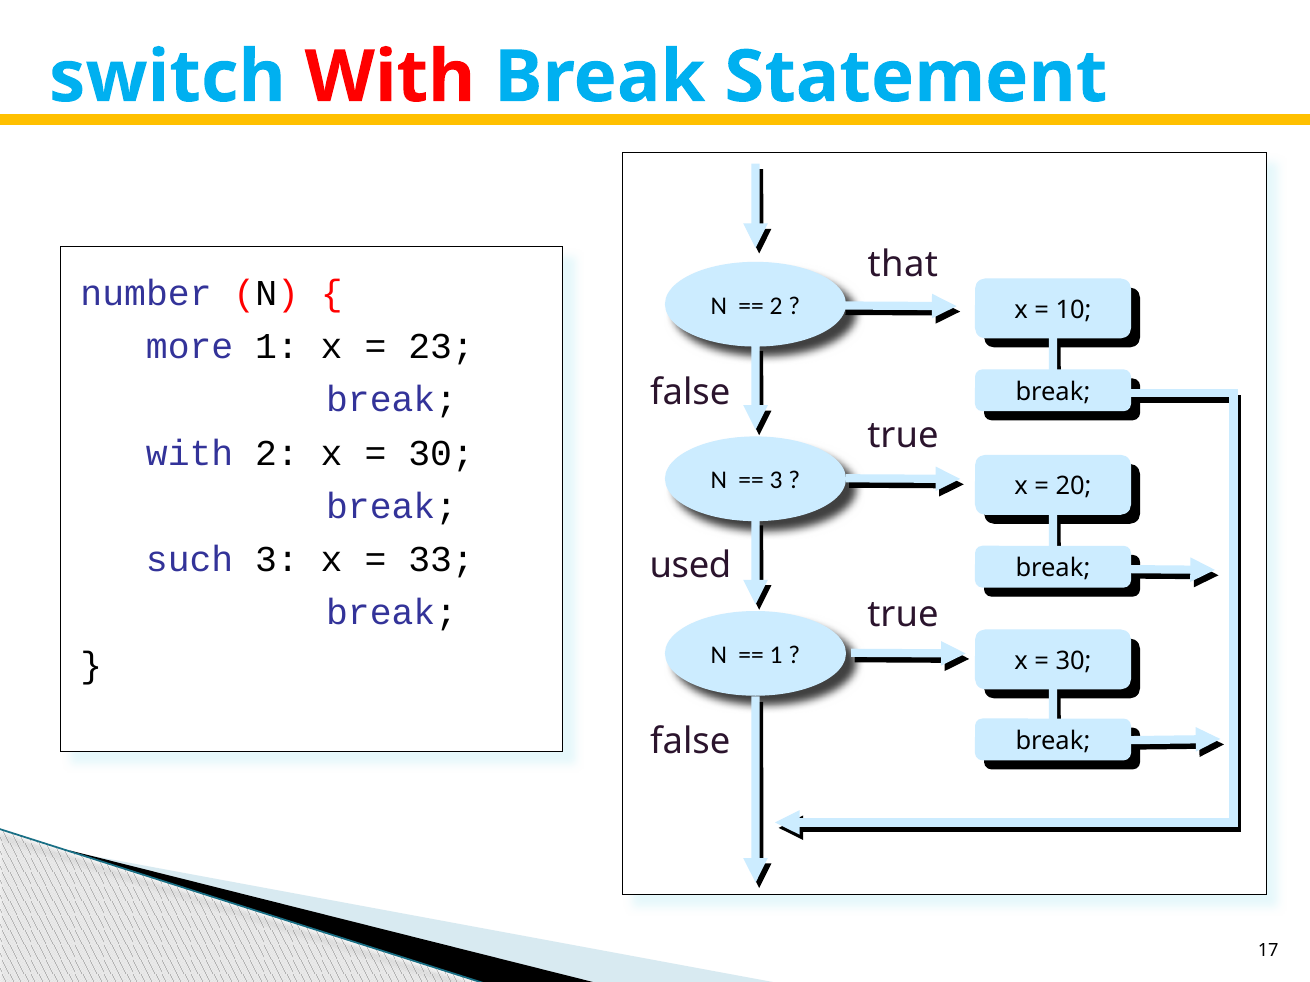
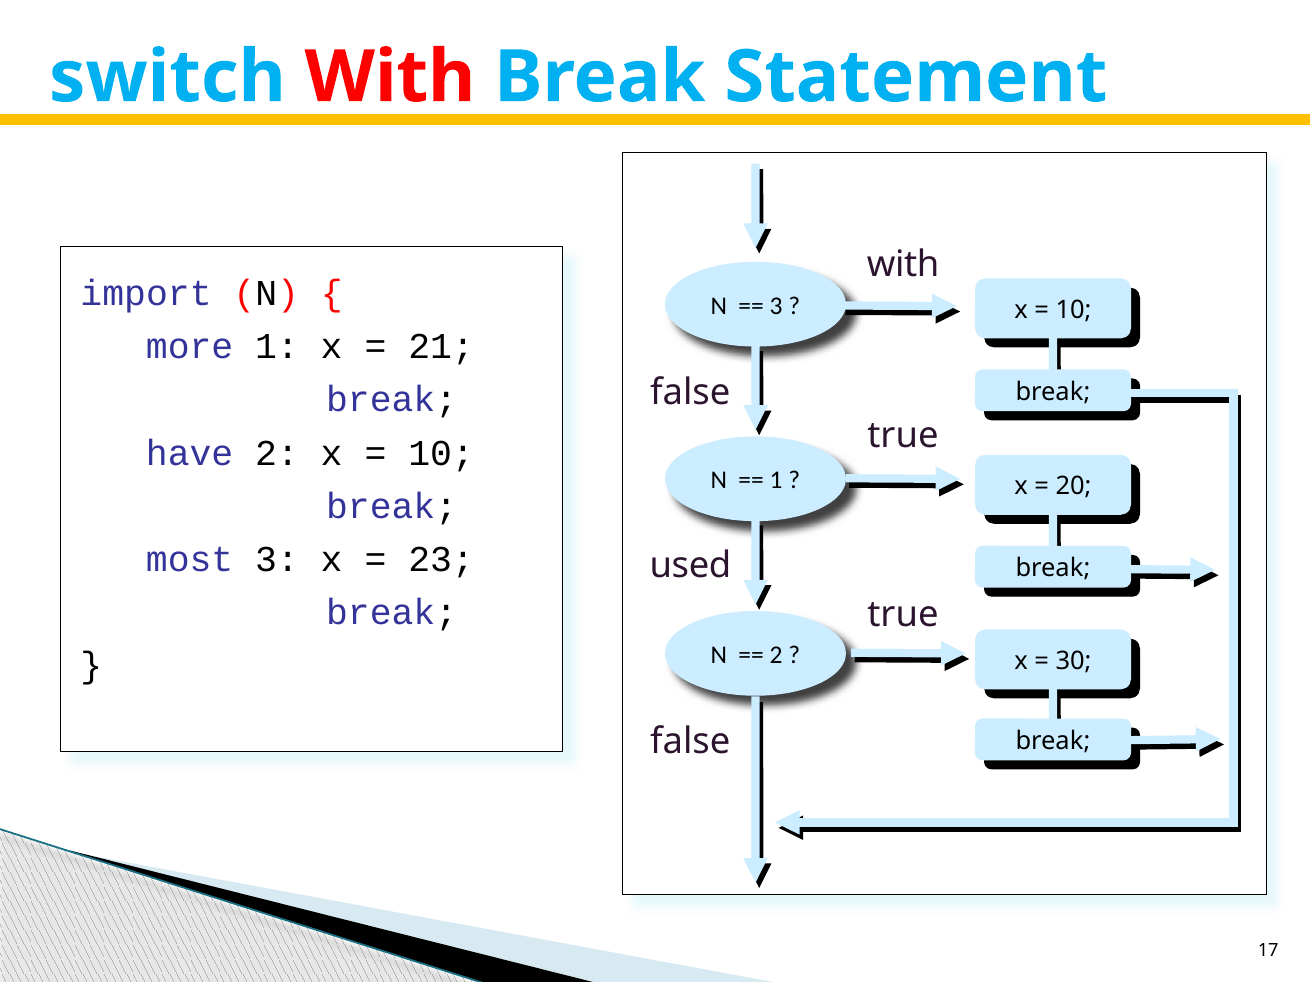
that: that -> with (903, 265)
number: number -> import (146, 294)
2: 2 -> 3 (776, 306)
23: 23 -> 21 (441, 347)
with: with -> have (190, 453)
30: 30 -> 10 (441, 453)
3: 3 -> 1 (776, 481)
such: such -> most (190, 560)
33: 33 -> 23 (441, 560)
1: 1 -> 2 (776, 655)
